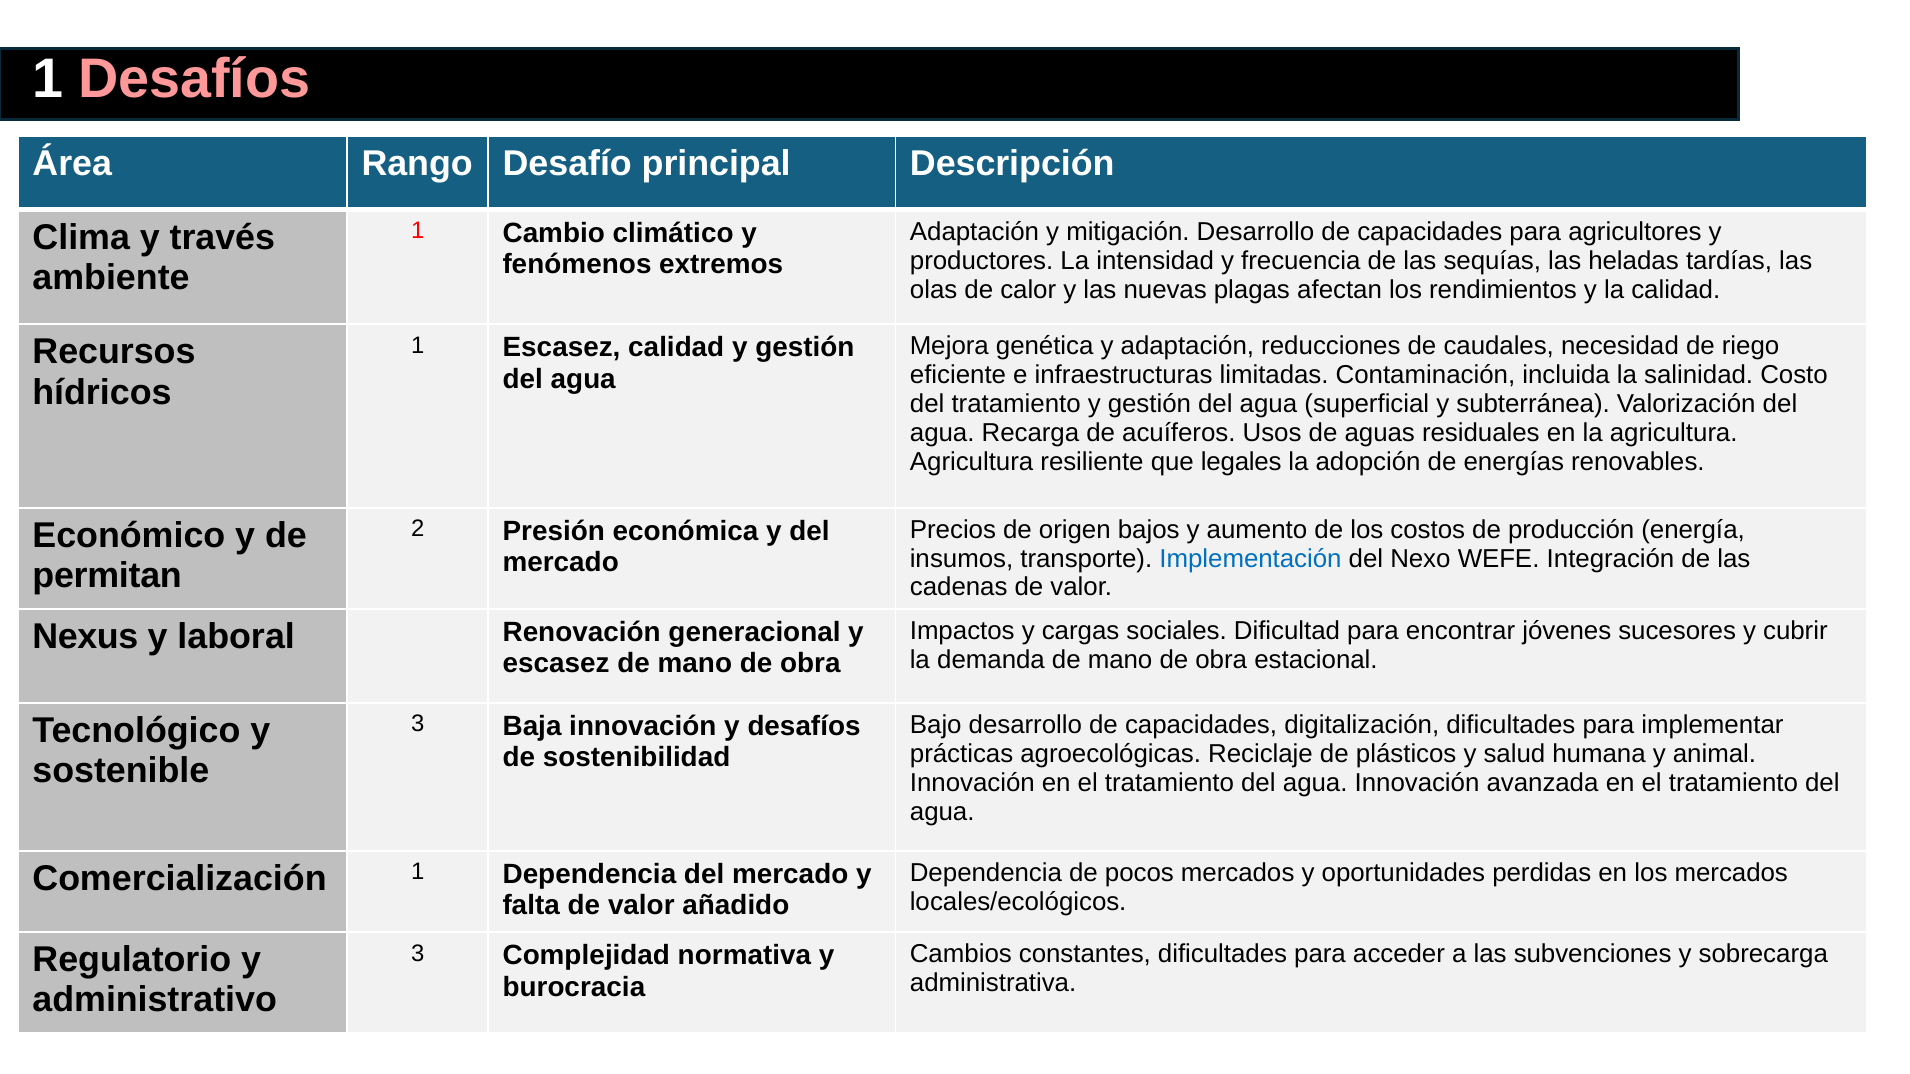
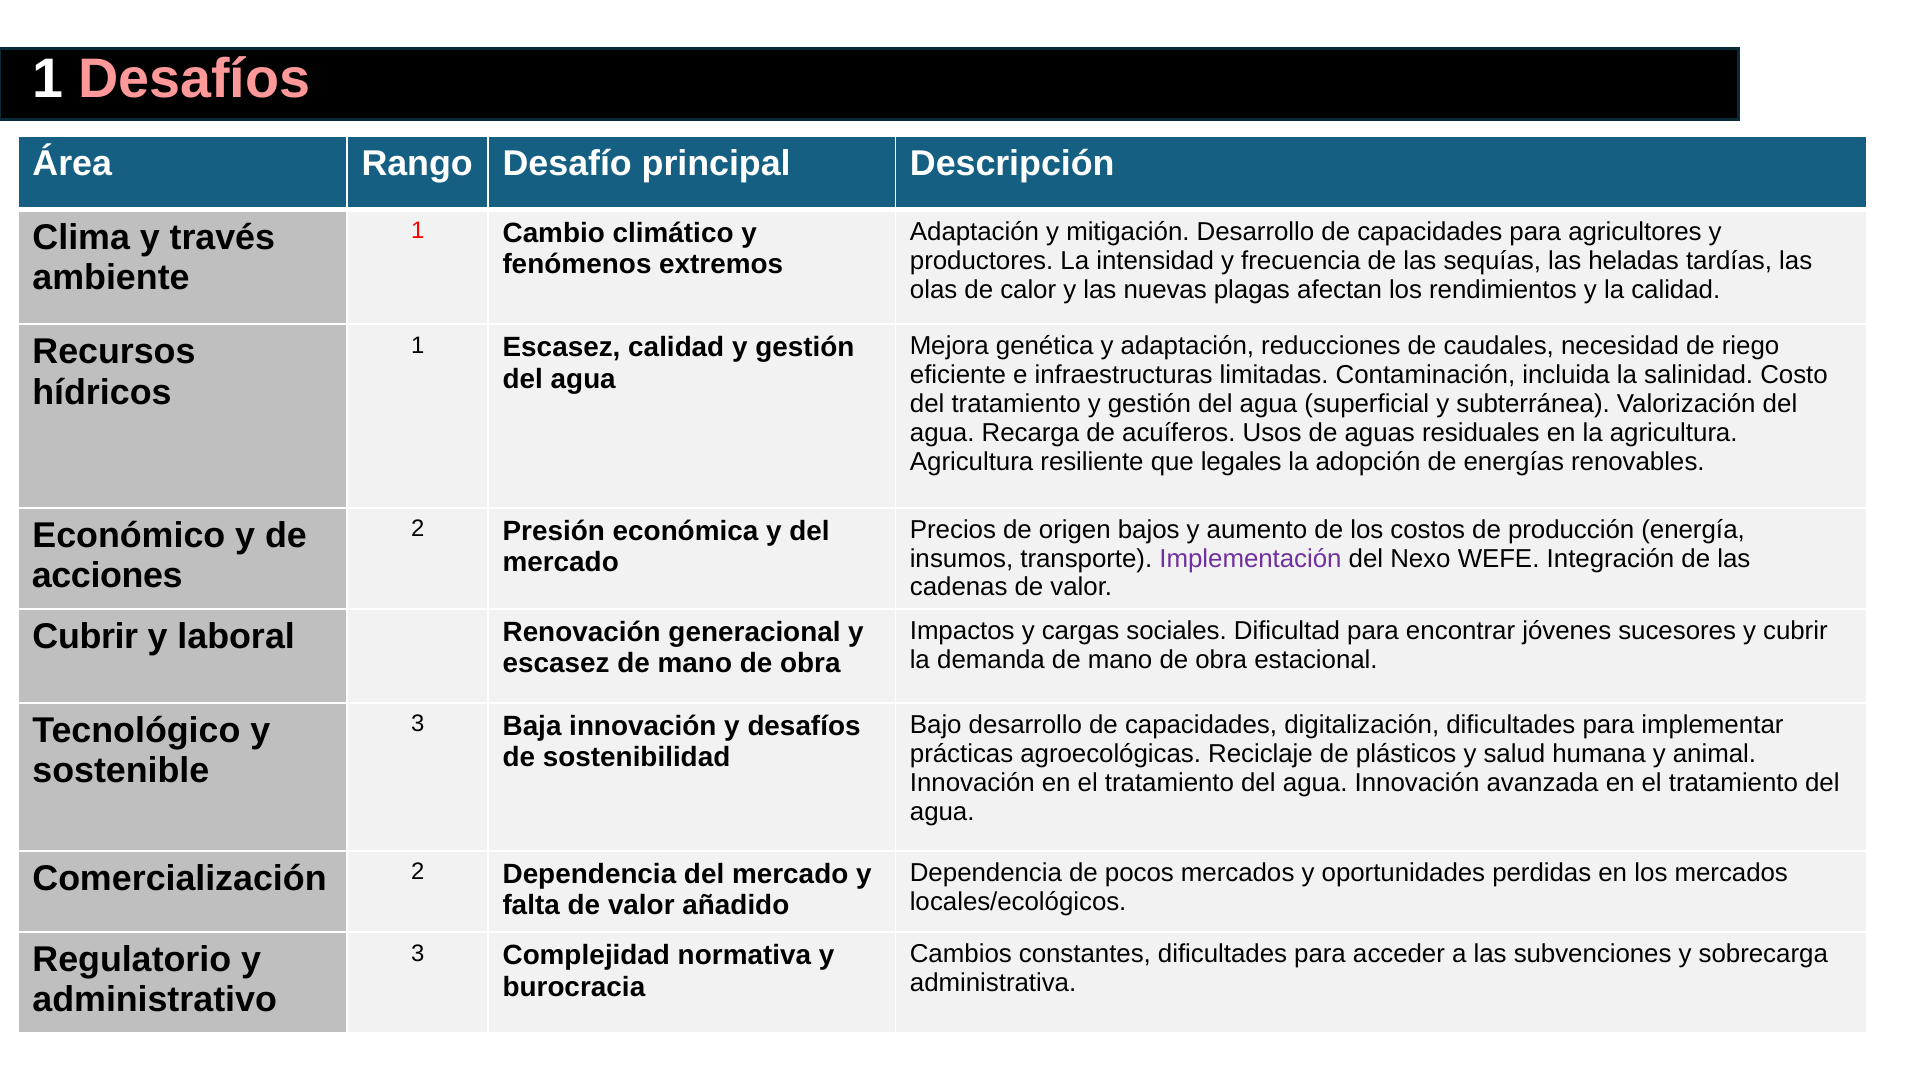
Implementación colour: blue -> purple (1251, 559)
permitan: permitan -> acciones (107, 576)
Nexus: Nexus -> Cubrir (85, 637)
Comercialización 1: 1 -> 2 (418, 872)
